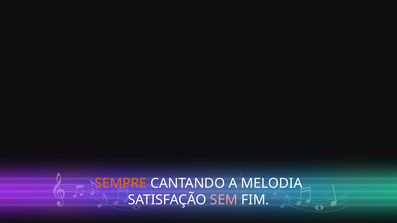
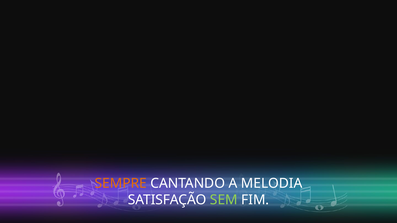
SEM colour: pink -> light green (224, 200)
